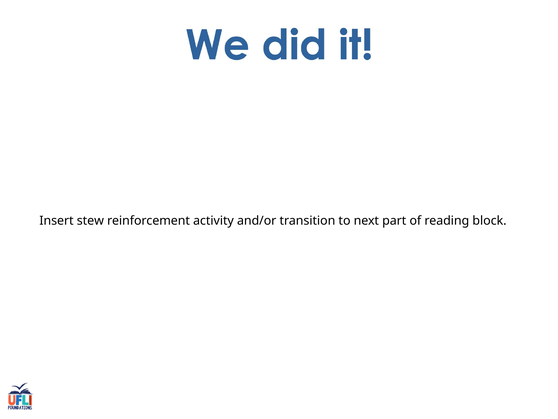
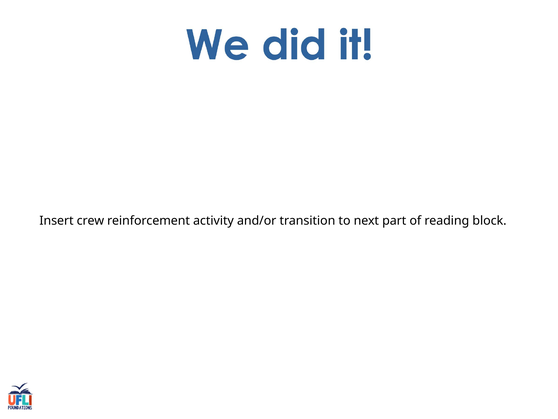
stew: stew -> crew (90, 220)
